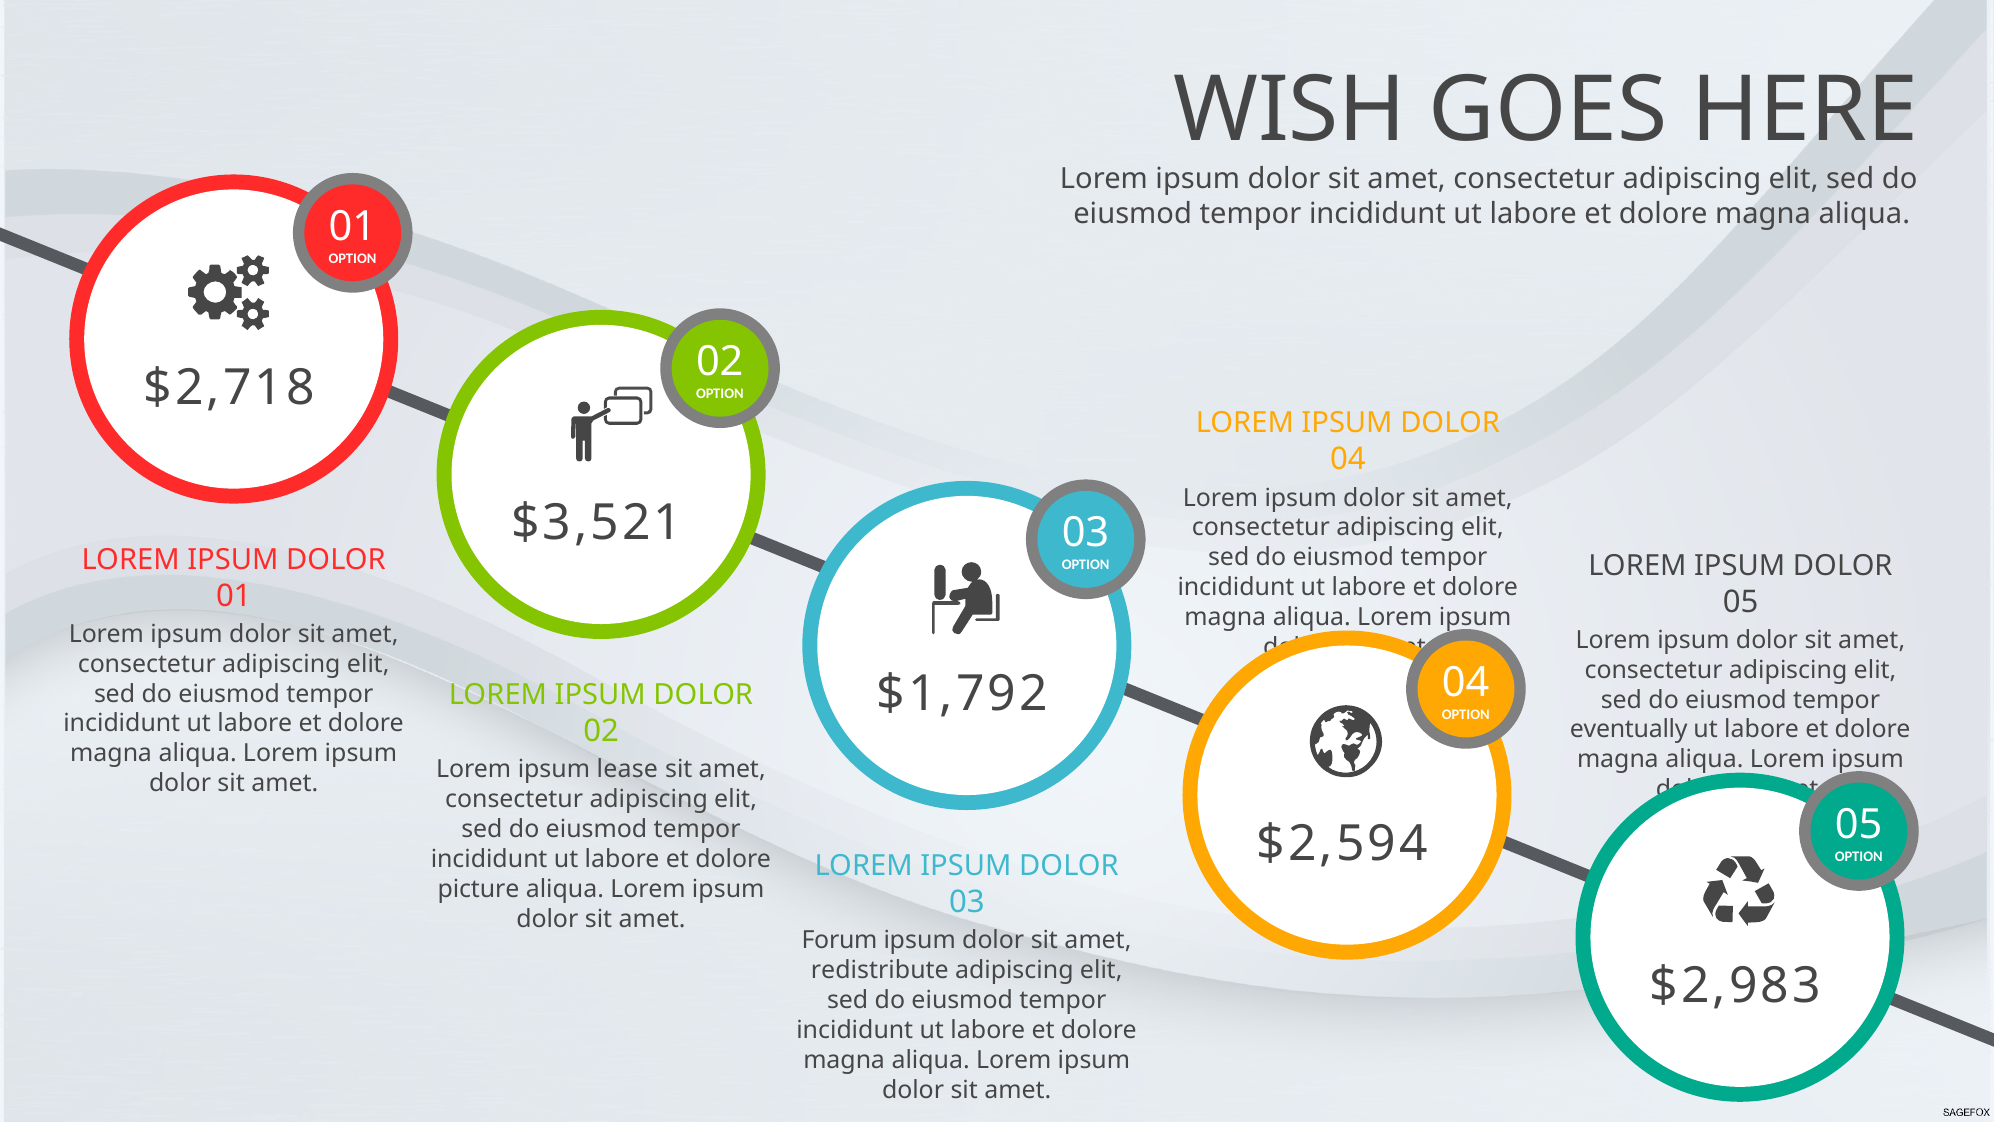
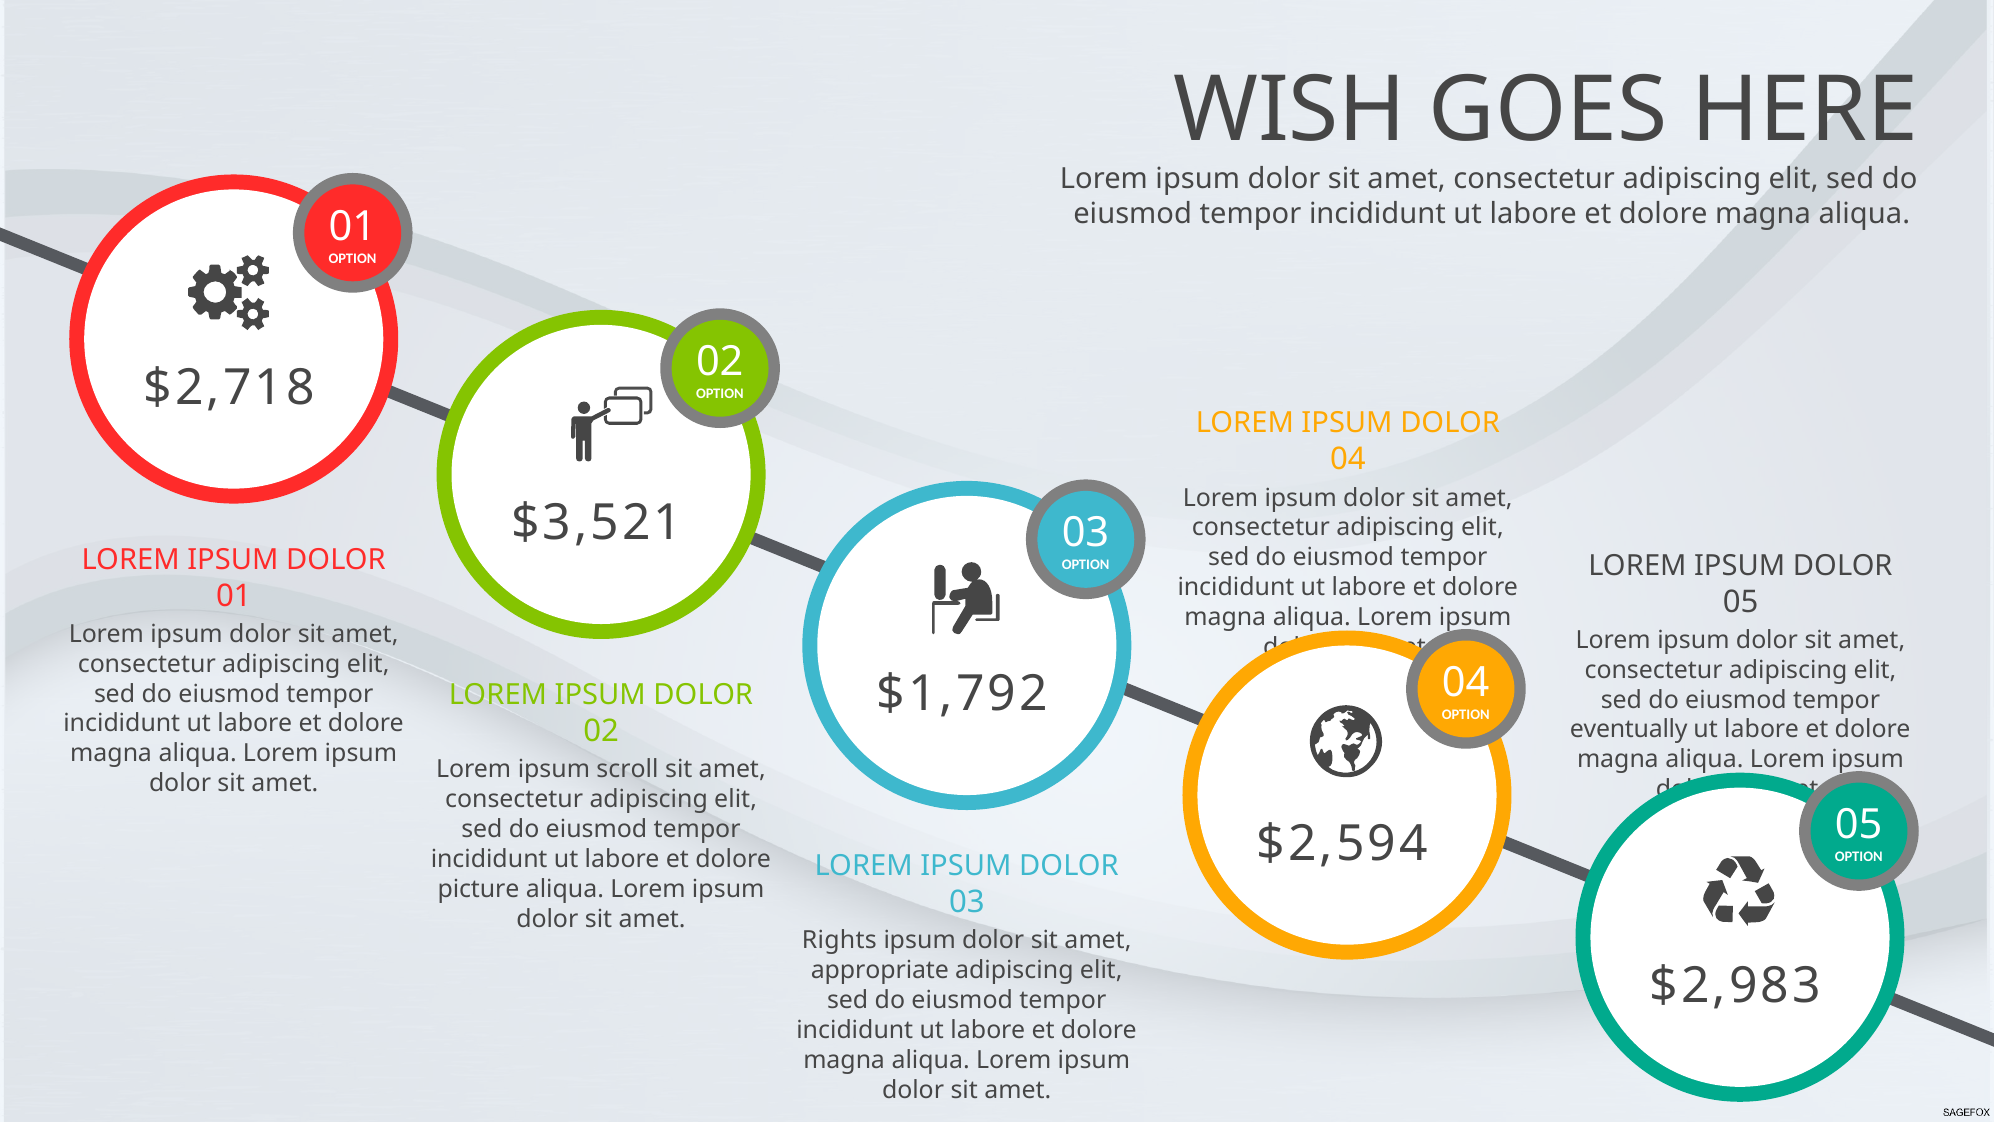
lease: lease -> scroll (627, 769)
Forum: Forum -> Rights (839, 940)
redistribute: redistribute -> appropriate (880, 970)
